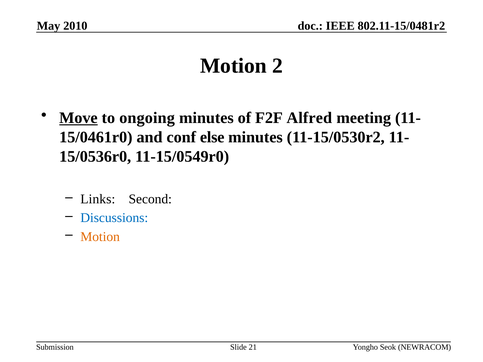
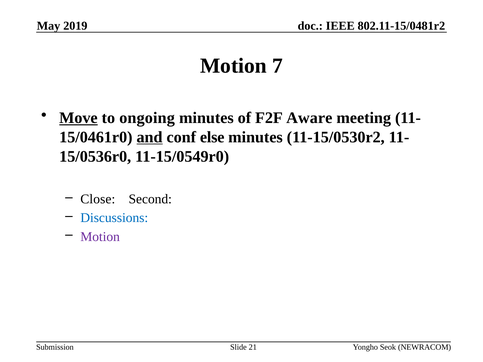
2010: 2010 -> 2019 (75, 26)
2: 2 -> 7 (278, 66)
Alfred: Alfred -> Aware (309, 118)
and underline: none -> present (150, 137)
Links: Links -> Close (98, 199)
Motion colour: orange -> purple (100, 237)
